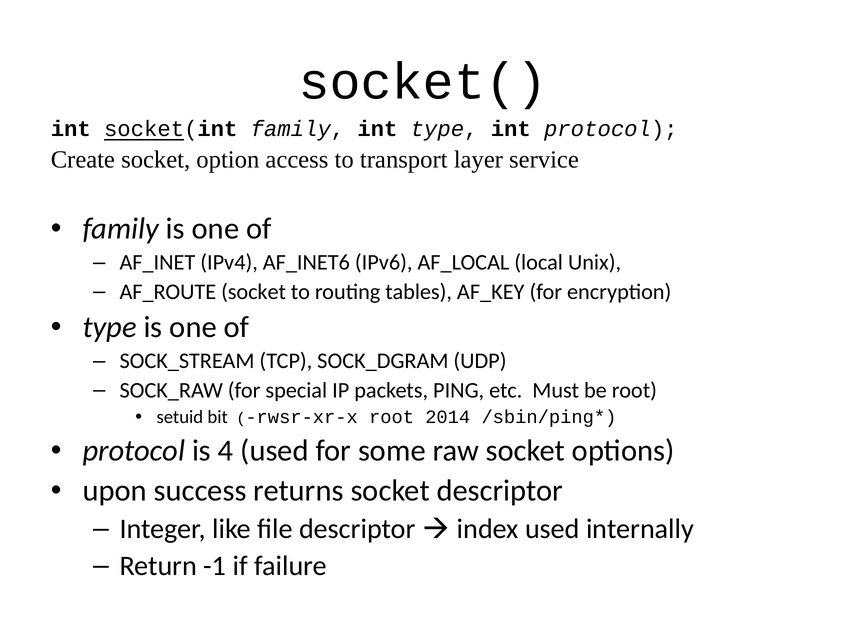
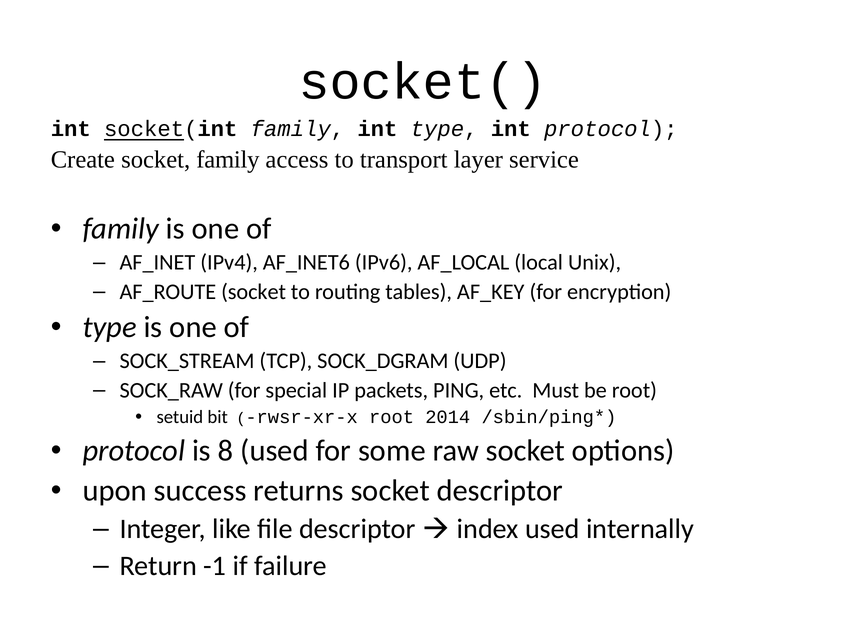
socket option: option -> family (228, 160)
4: 4 -> 8 (226, 451)
